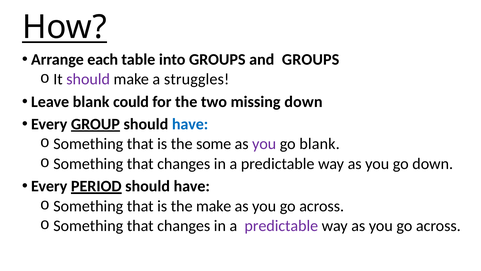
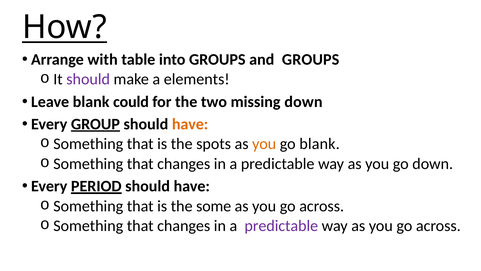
each: each -> with (103, 59)
struggles: struggles -> elements (197, 79)
have colour: blue -> orange (190, 124)
some: some -> spots (214, 144)
you colour: purple -> orange (264, 144)
the make: make -> some (214, 206)
